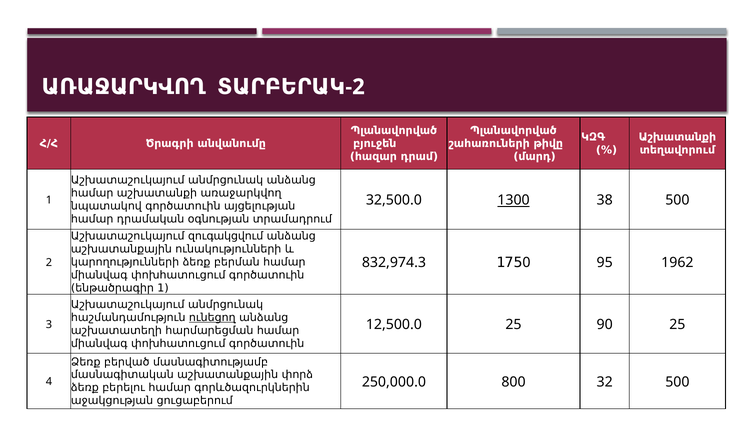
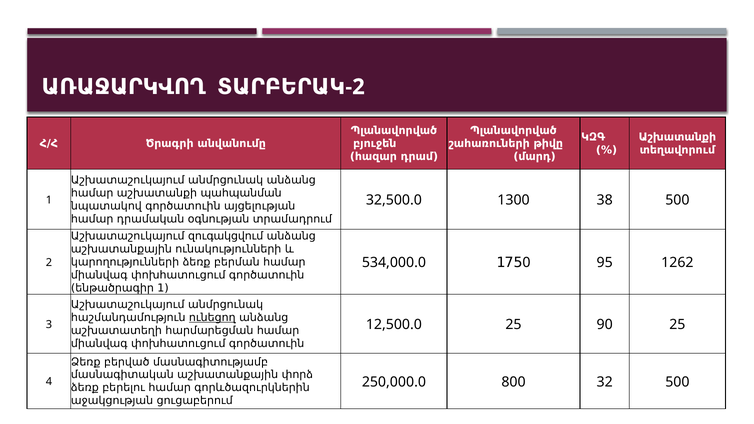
աշխատանքի առաջարկվող: առաջարկվող -> պահպանման (241, 193)
1300 underline: present -> none (514, 200)
832,974.3: 832,974.3 -> 534,000.0 (394, 263)
1962: 1962 -> 1262 (677, 263)
